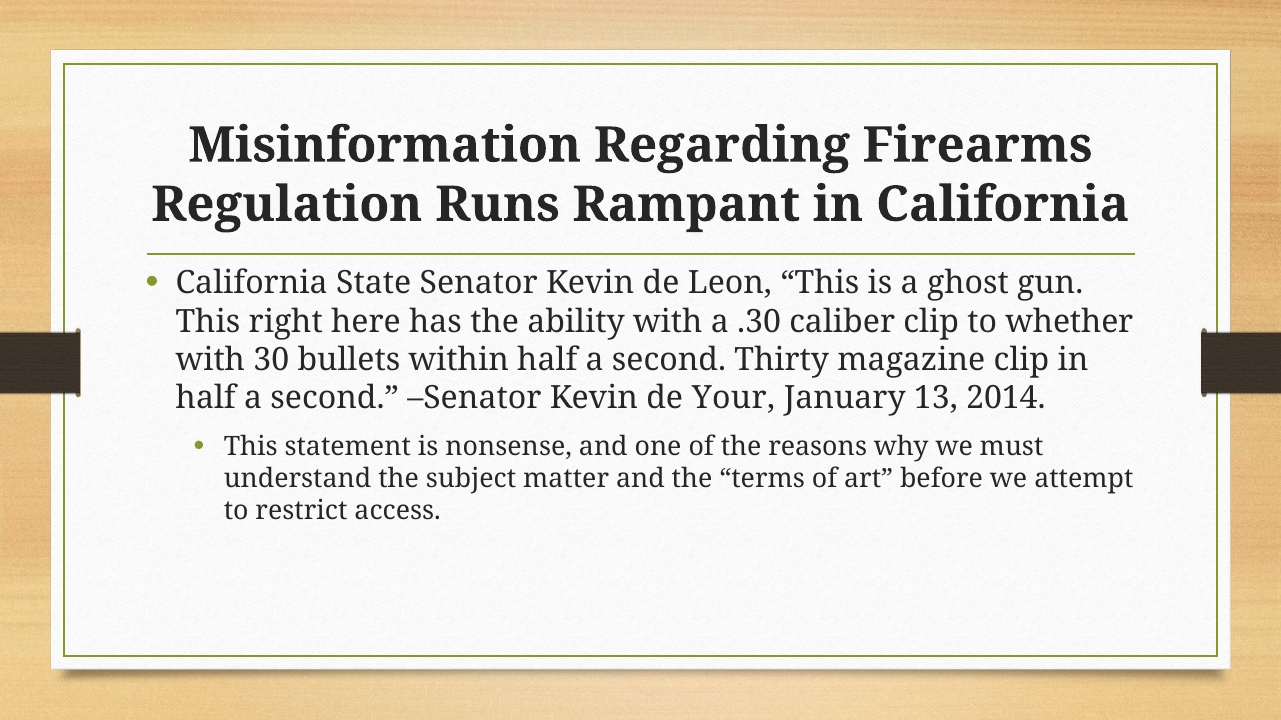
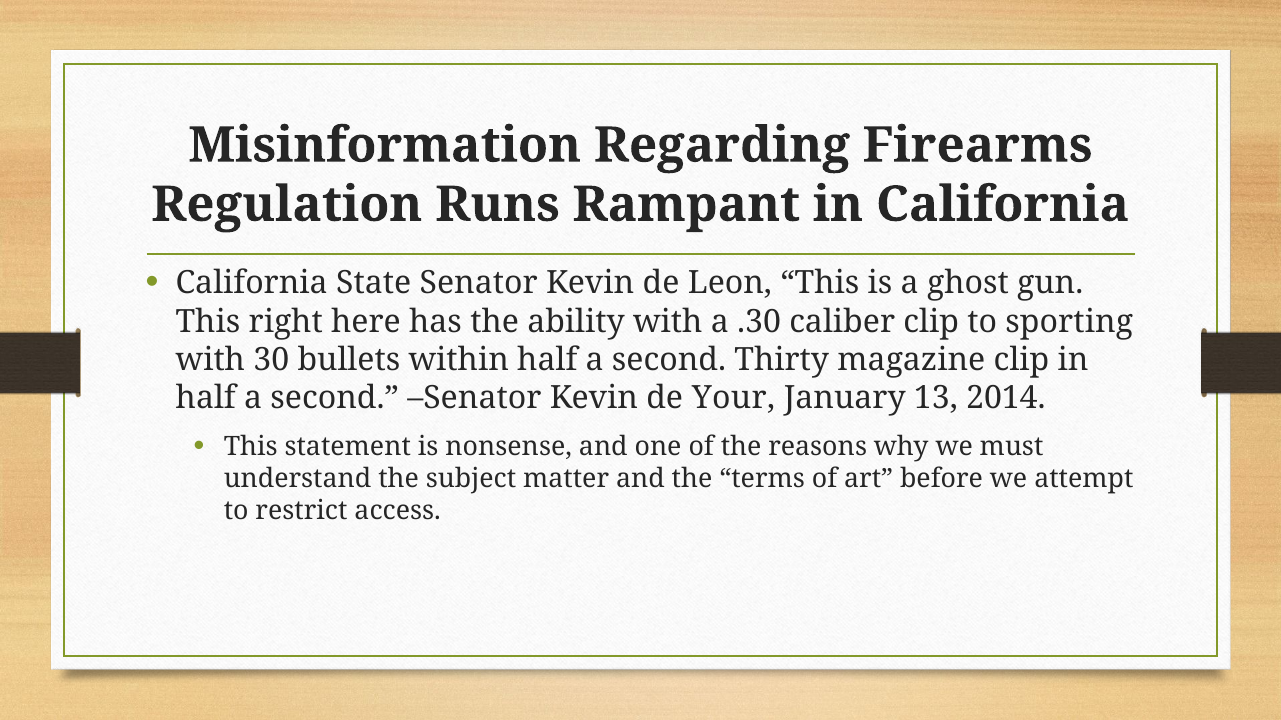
whether: whether -> sporting (1069, 322)
